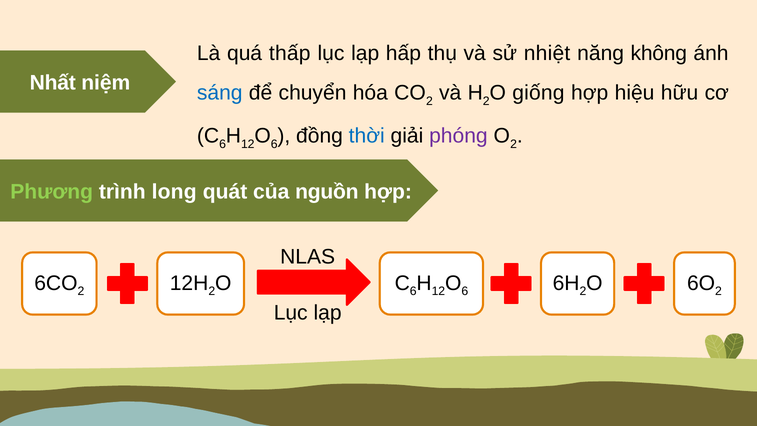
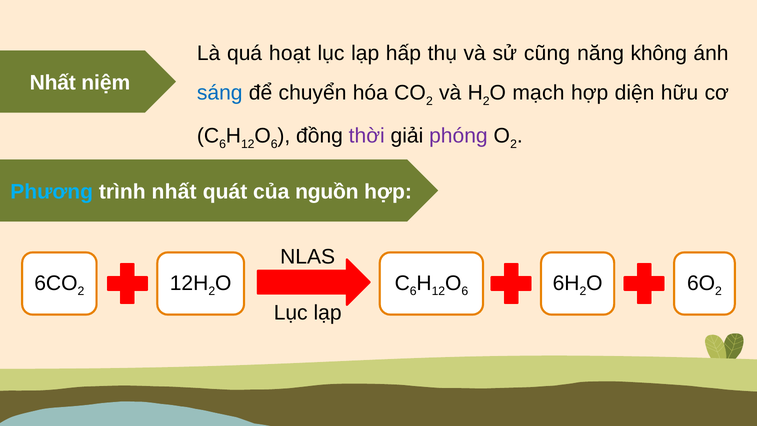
thấp: thấp -> hoạt (290, 53)
nhiệt: nhiệt -> cũng (547, 53)
giống: giống -> mạch (538, 93)
hiệu: hiệu -> diện (635, 93)
thời colour: blue -> purple (367, 136)
Phương colour: light green -> light blue (52, 192)
trình long: long -> nhất (174, 192)
